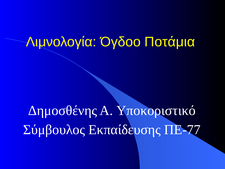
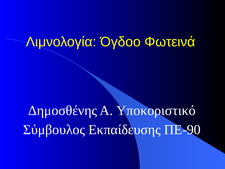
Ποτάμια: Ποτάμια -> Φωτεινά (170, 42)
ΠΕ-77: ΠΕ-77 -> ΠΕ-90 (182, 130)
